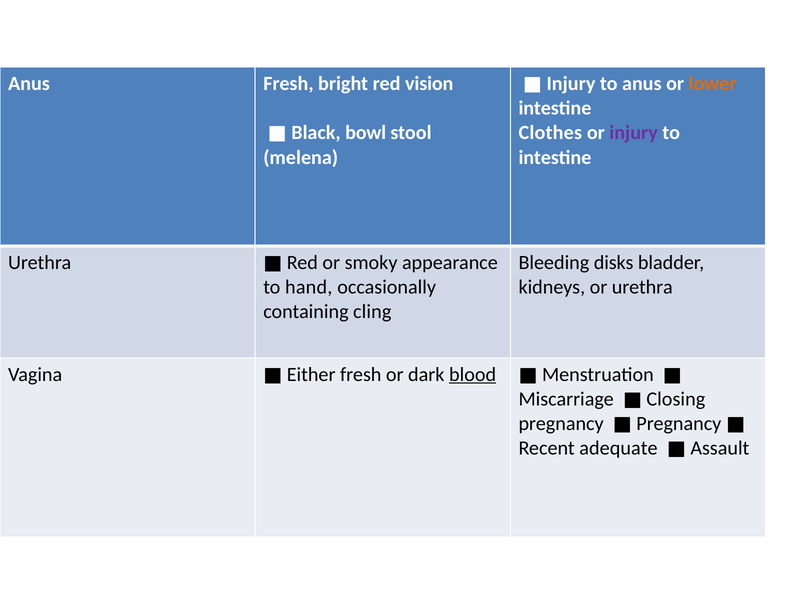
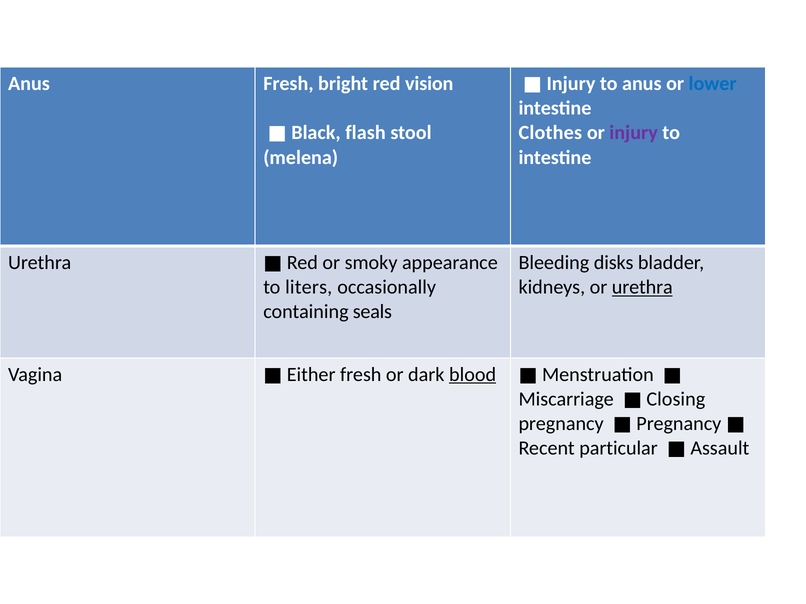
lower colour: orange -> blue (713, 84)
bowl: bowl -> flash (366, 133)
hand: hand -> liters (309, 287)
urethra underline: none -> present (642, 287)
cling: cling -> seals (372, 312)
adequate: adequate -> particular (619, 449)
